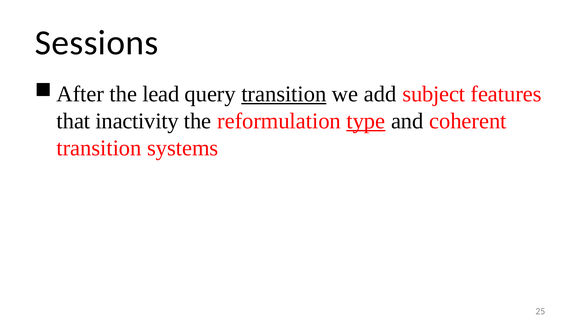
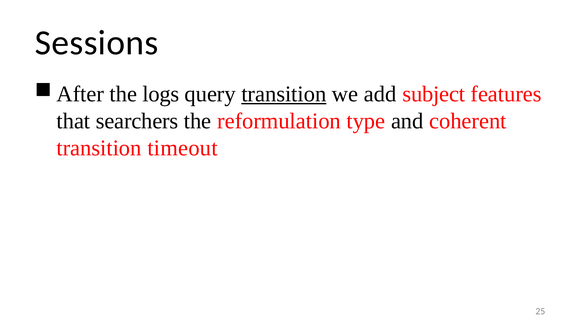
lead: lead -> logs (161, 94)
inactivity: inactivity -> searchers (137, 121)
type underline: present -> none (366, 121)
systems: systems -> timeout (183, 148)
